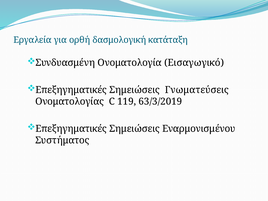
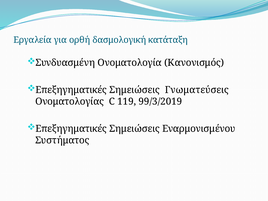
Εισαγωγικό: Εισαγωγικό -> Κανονισμός (194, 63)
63/3/2019: 63/3/2019 -> 99/3/2019 (160, 102)
